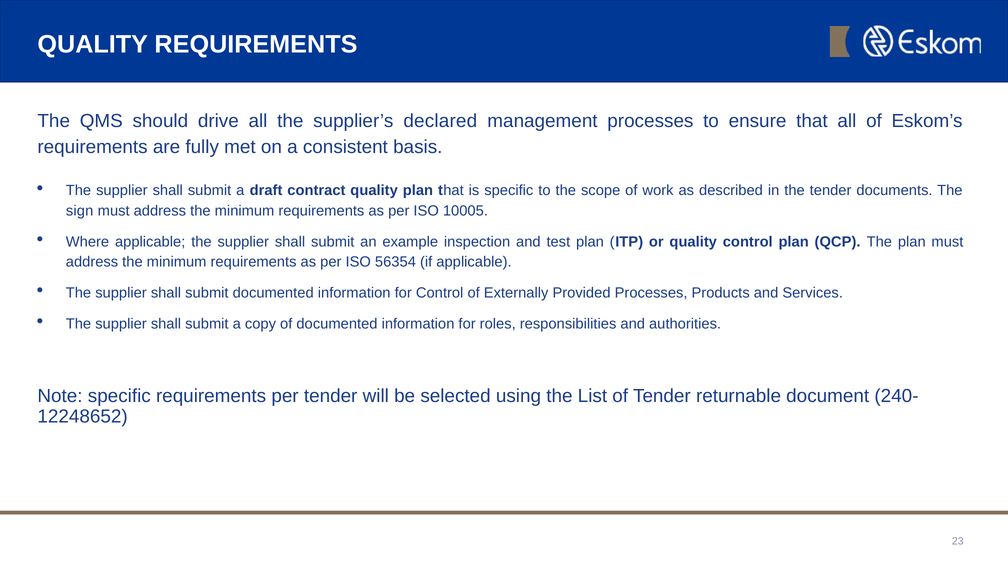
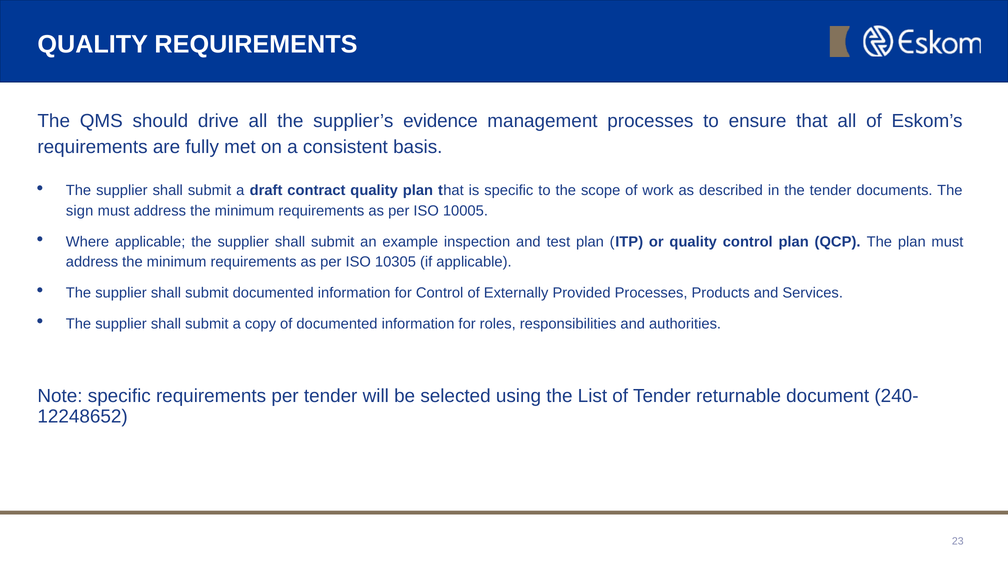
declared: declared -> evidence (440, 121)
56354: 56354 -> 10305 (395, 262)
